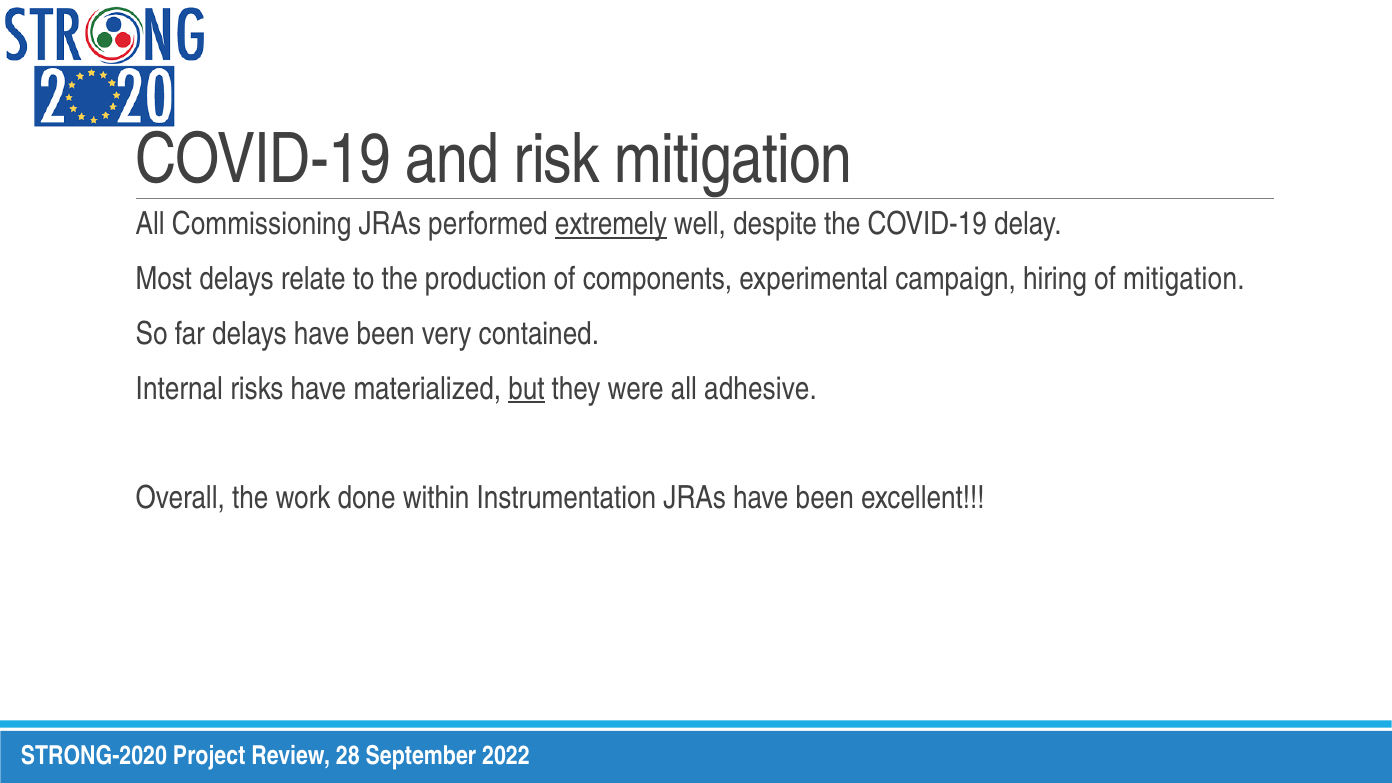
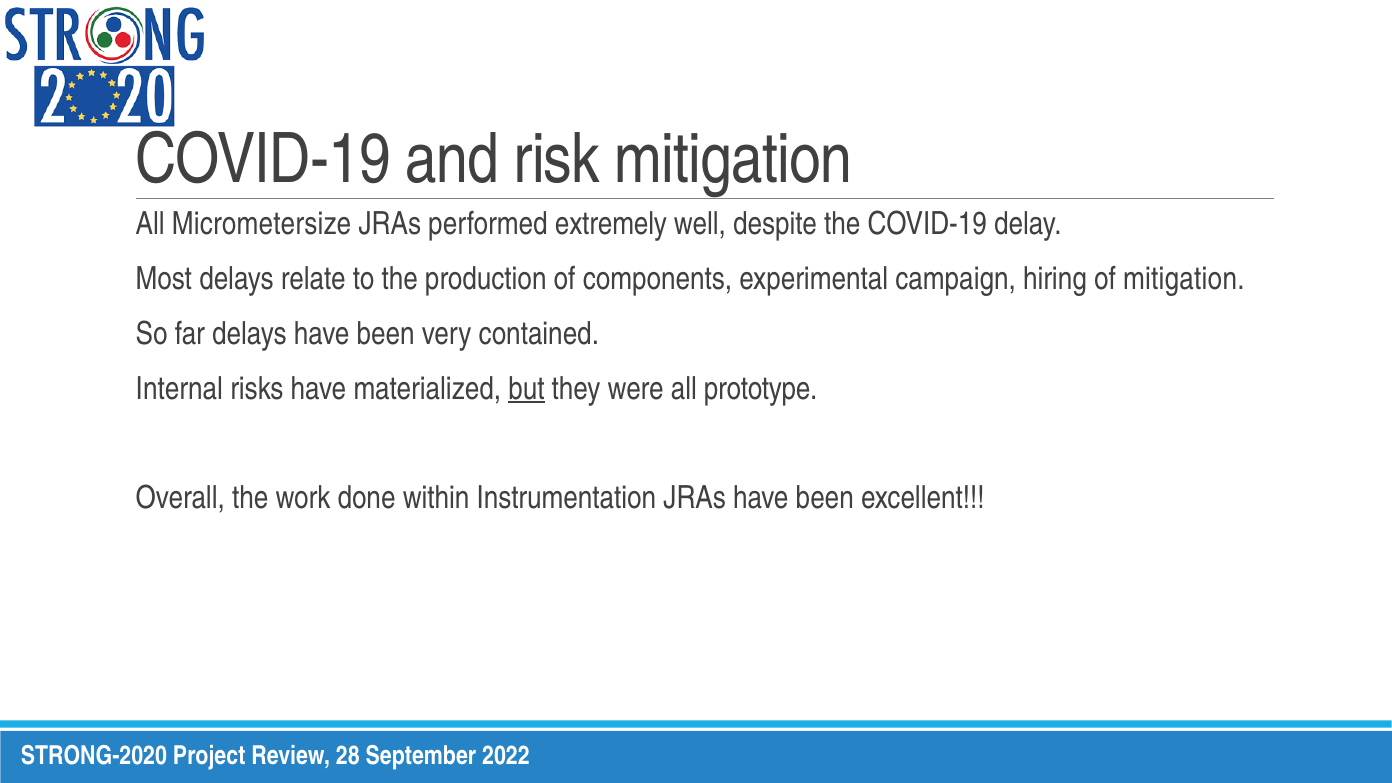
Commissioning: Commissioning -> Micrometersize (262, 224)
extremely underline: present -> none (611, 224)
adhesive: adhesive -> prototype (761, 388)
